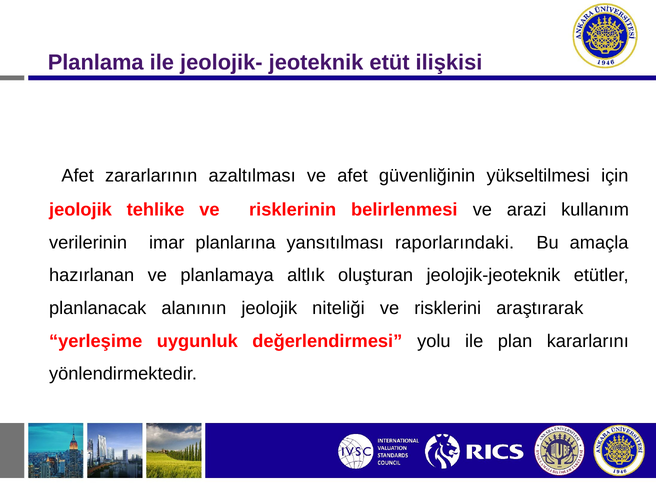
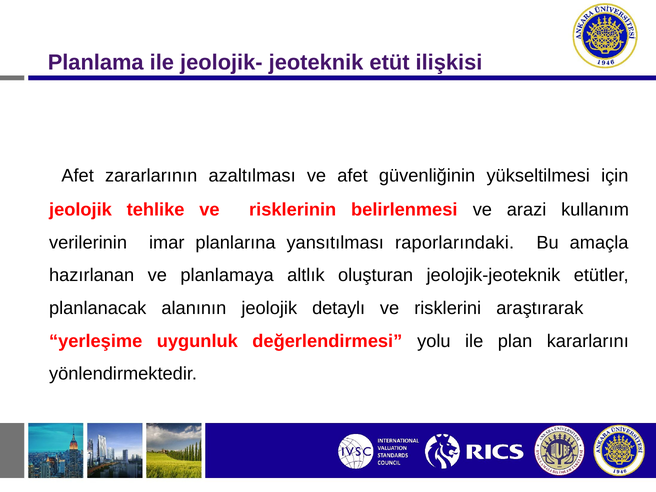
niteliği: niteliği -> detaylı (339, 308)
